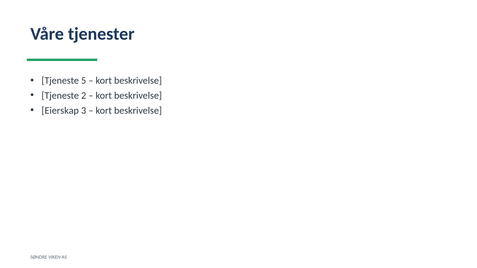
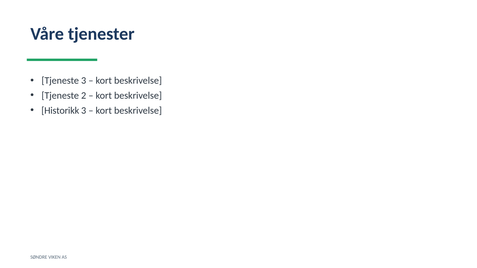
Tjeneste 5: 5 -> 3 (84, 81)
Eierskap: Eierskap -> Historikk (60, 111)
